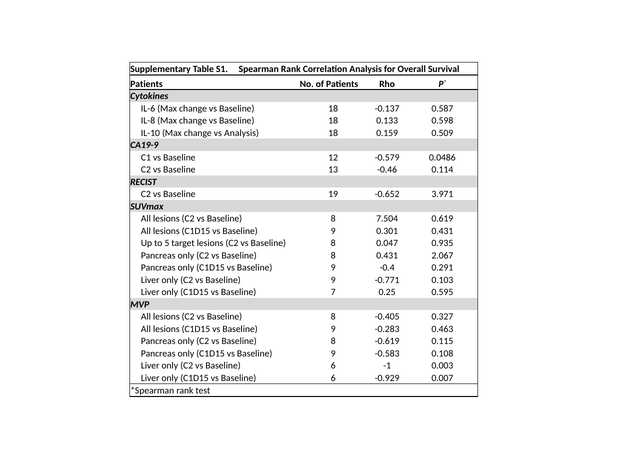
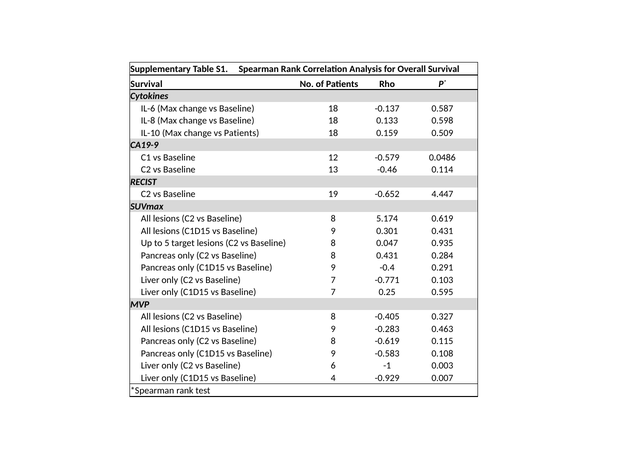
Patients: Patients -> Survival (146, 84)
vs Analysis: Analysis -> Patients (242, 133)
3.971: 3.971 -> 4.447 (442, 194)
7.504: 7.504 -> 5.174 (387, 219)
2.067: 2.067 -> 0.284 (442, 256)
C2 vs Baseline 9: 9 -> 7 (333, 280)
C1D15 vs Baseline 6: 6 -> 4 (333, 378)
